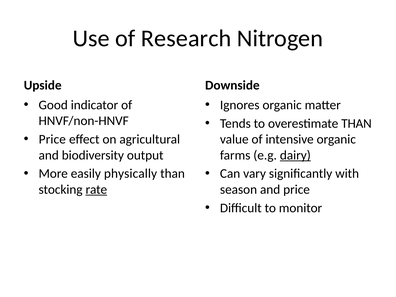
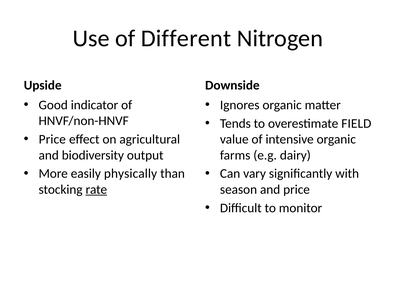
Research: Research -> Different (186, 38)
overestimate THAN: THAN -> FIELD (356, 123)
dairy underline: present -> none (295, 155)
